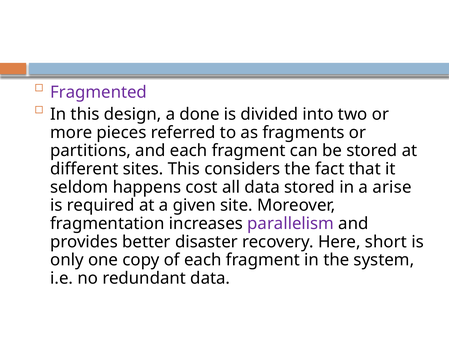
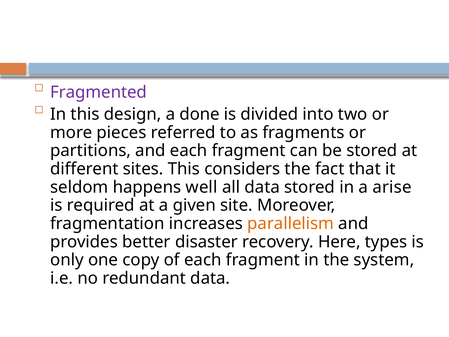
cost: cost -> well (202, 187)
parallelism colour: purple -> orange (291, 223)
short: short -> types (386, 242)
